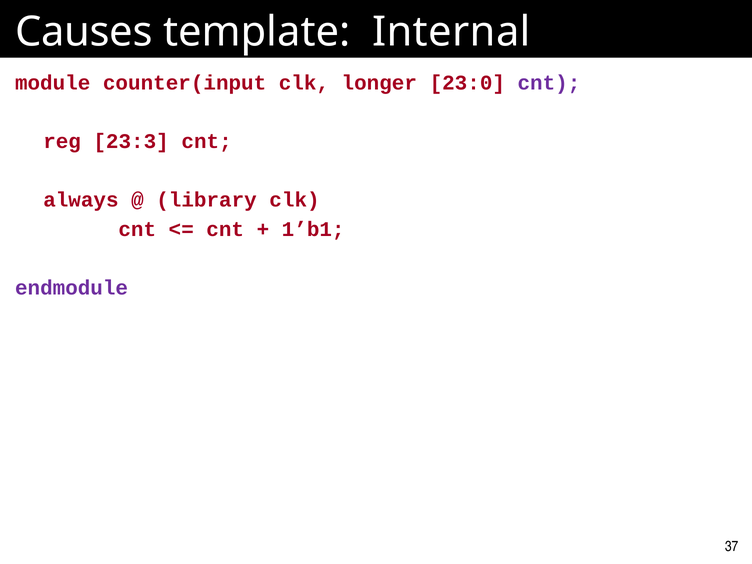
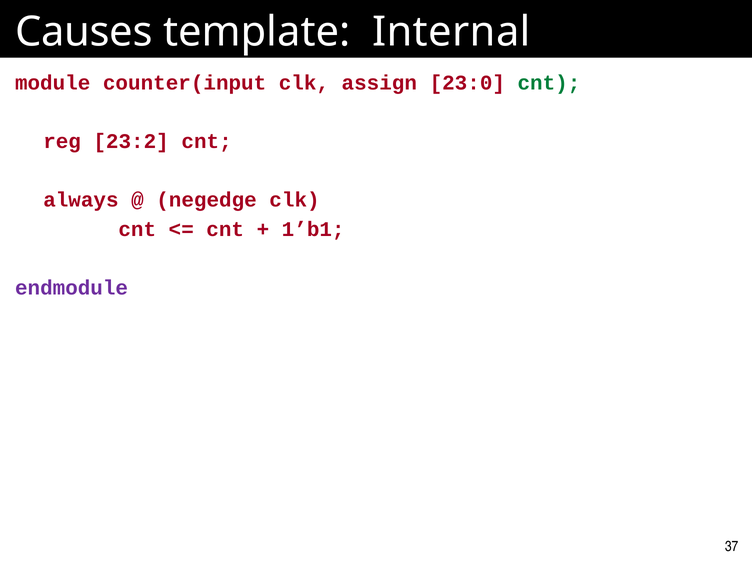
longer: longer -> assign (379, 83)
cnt colour: purple -> green (549, 83)
23:3: 23:3 -> 23:2 (131, 141)
library: library -> negedge (207, 200)
